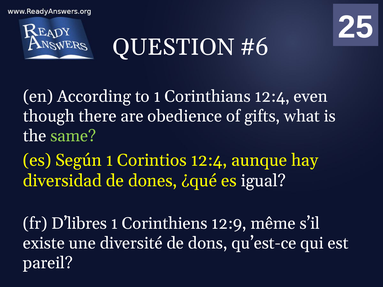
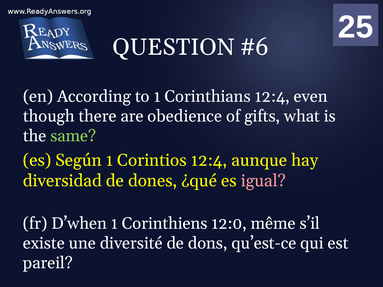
igual colour: white -> pink (263, 181)
D’libres: D’libres -> D’when (79, 224)
12:9: 12:9 -> 12:0 (229, 224)
